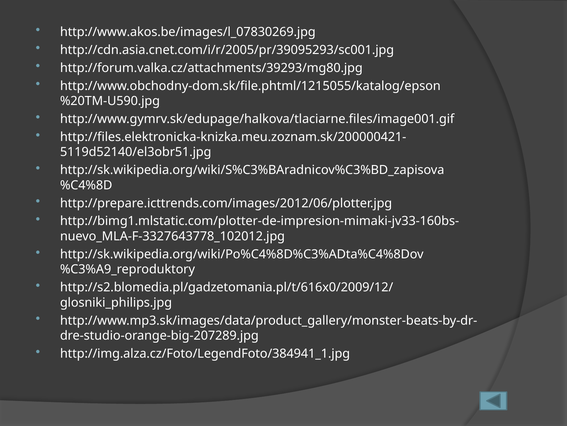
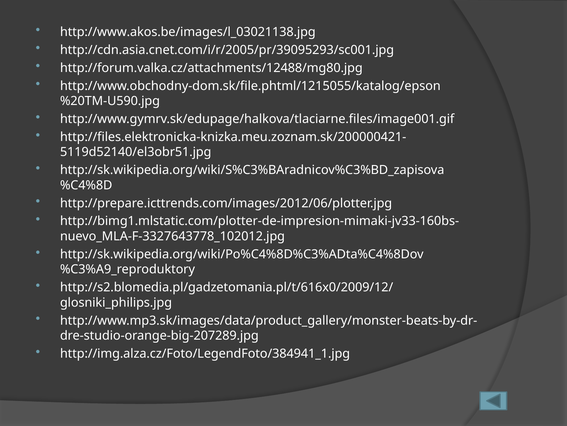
http://www.akos.be/images/l_07830269.jpg: http://www.akos.be/images/l_07830269.jpg -> http://www.akos.be/images/l_03021138.jpg (188, 32)
http://forum.valka.cz/attachments/39293/mg80.jpg: http://forum.valka.cz/attachments/39293/mg80.jpg -> http://forum.valka.cz/attachments/12488/mg80.jpg (211, 68)
